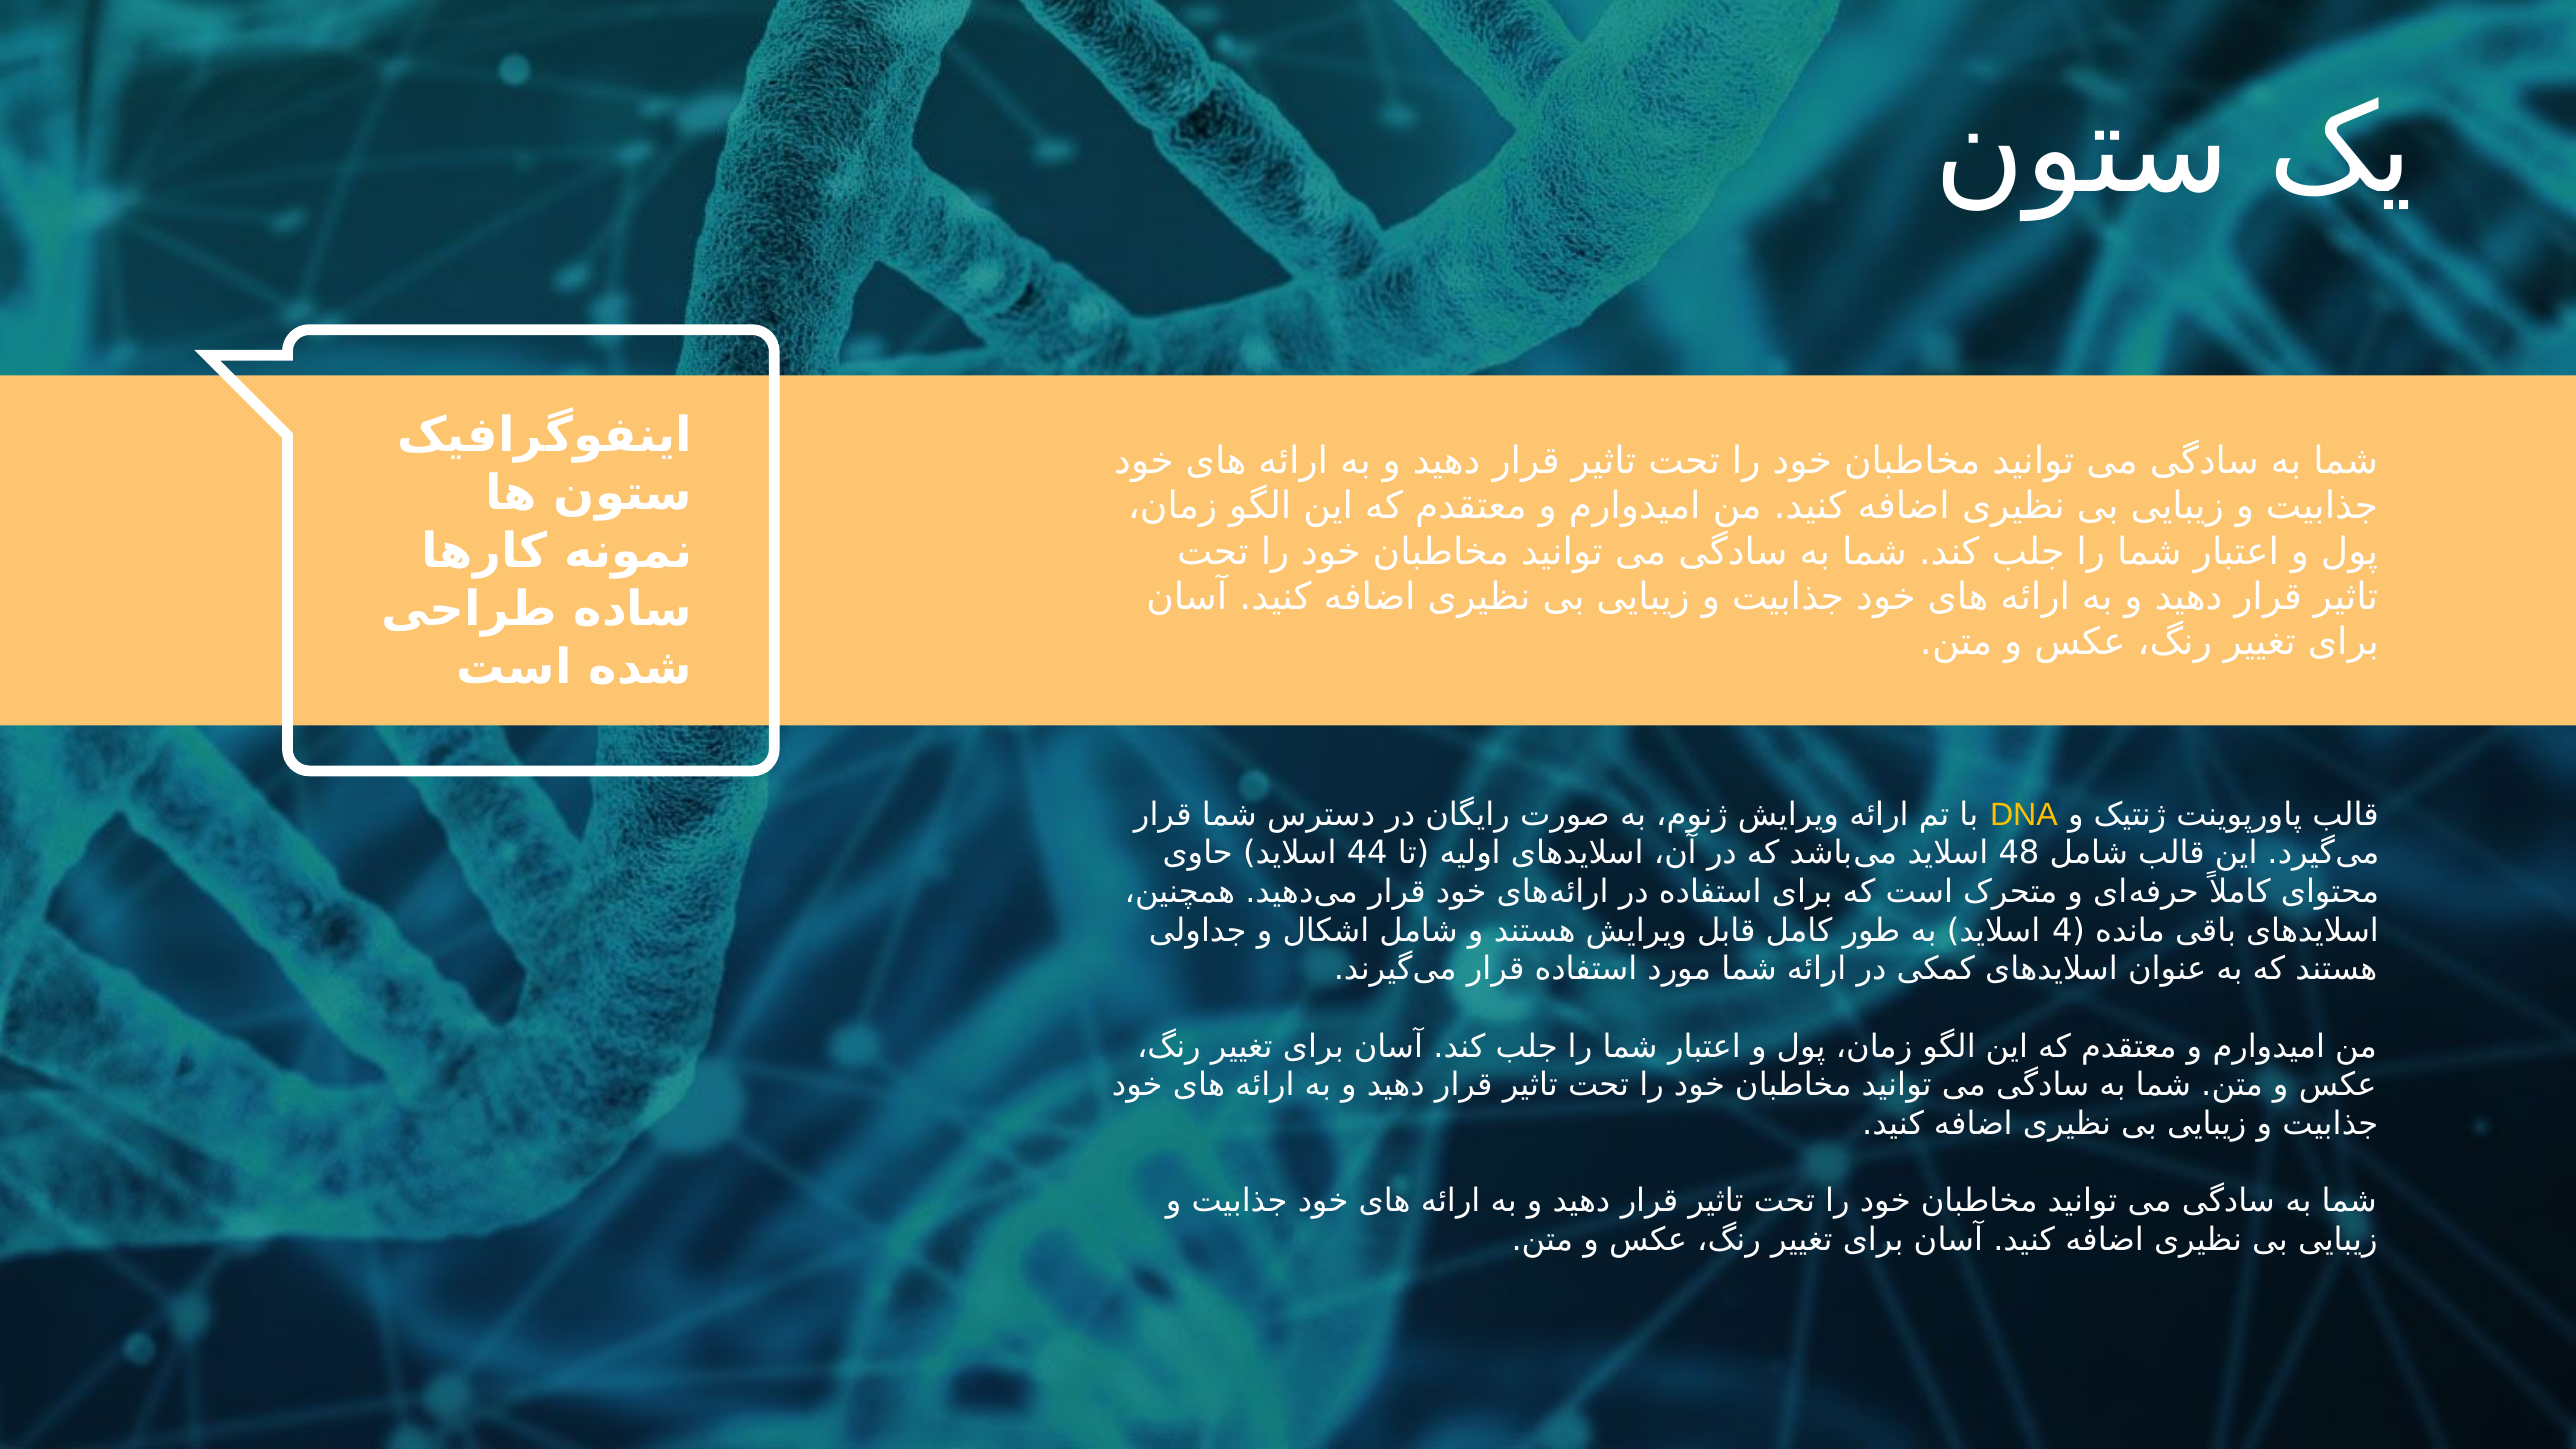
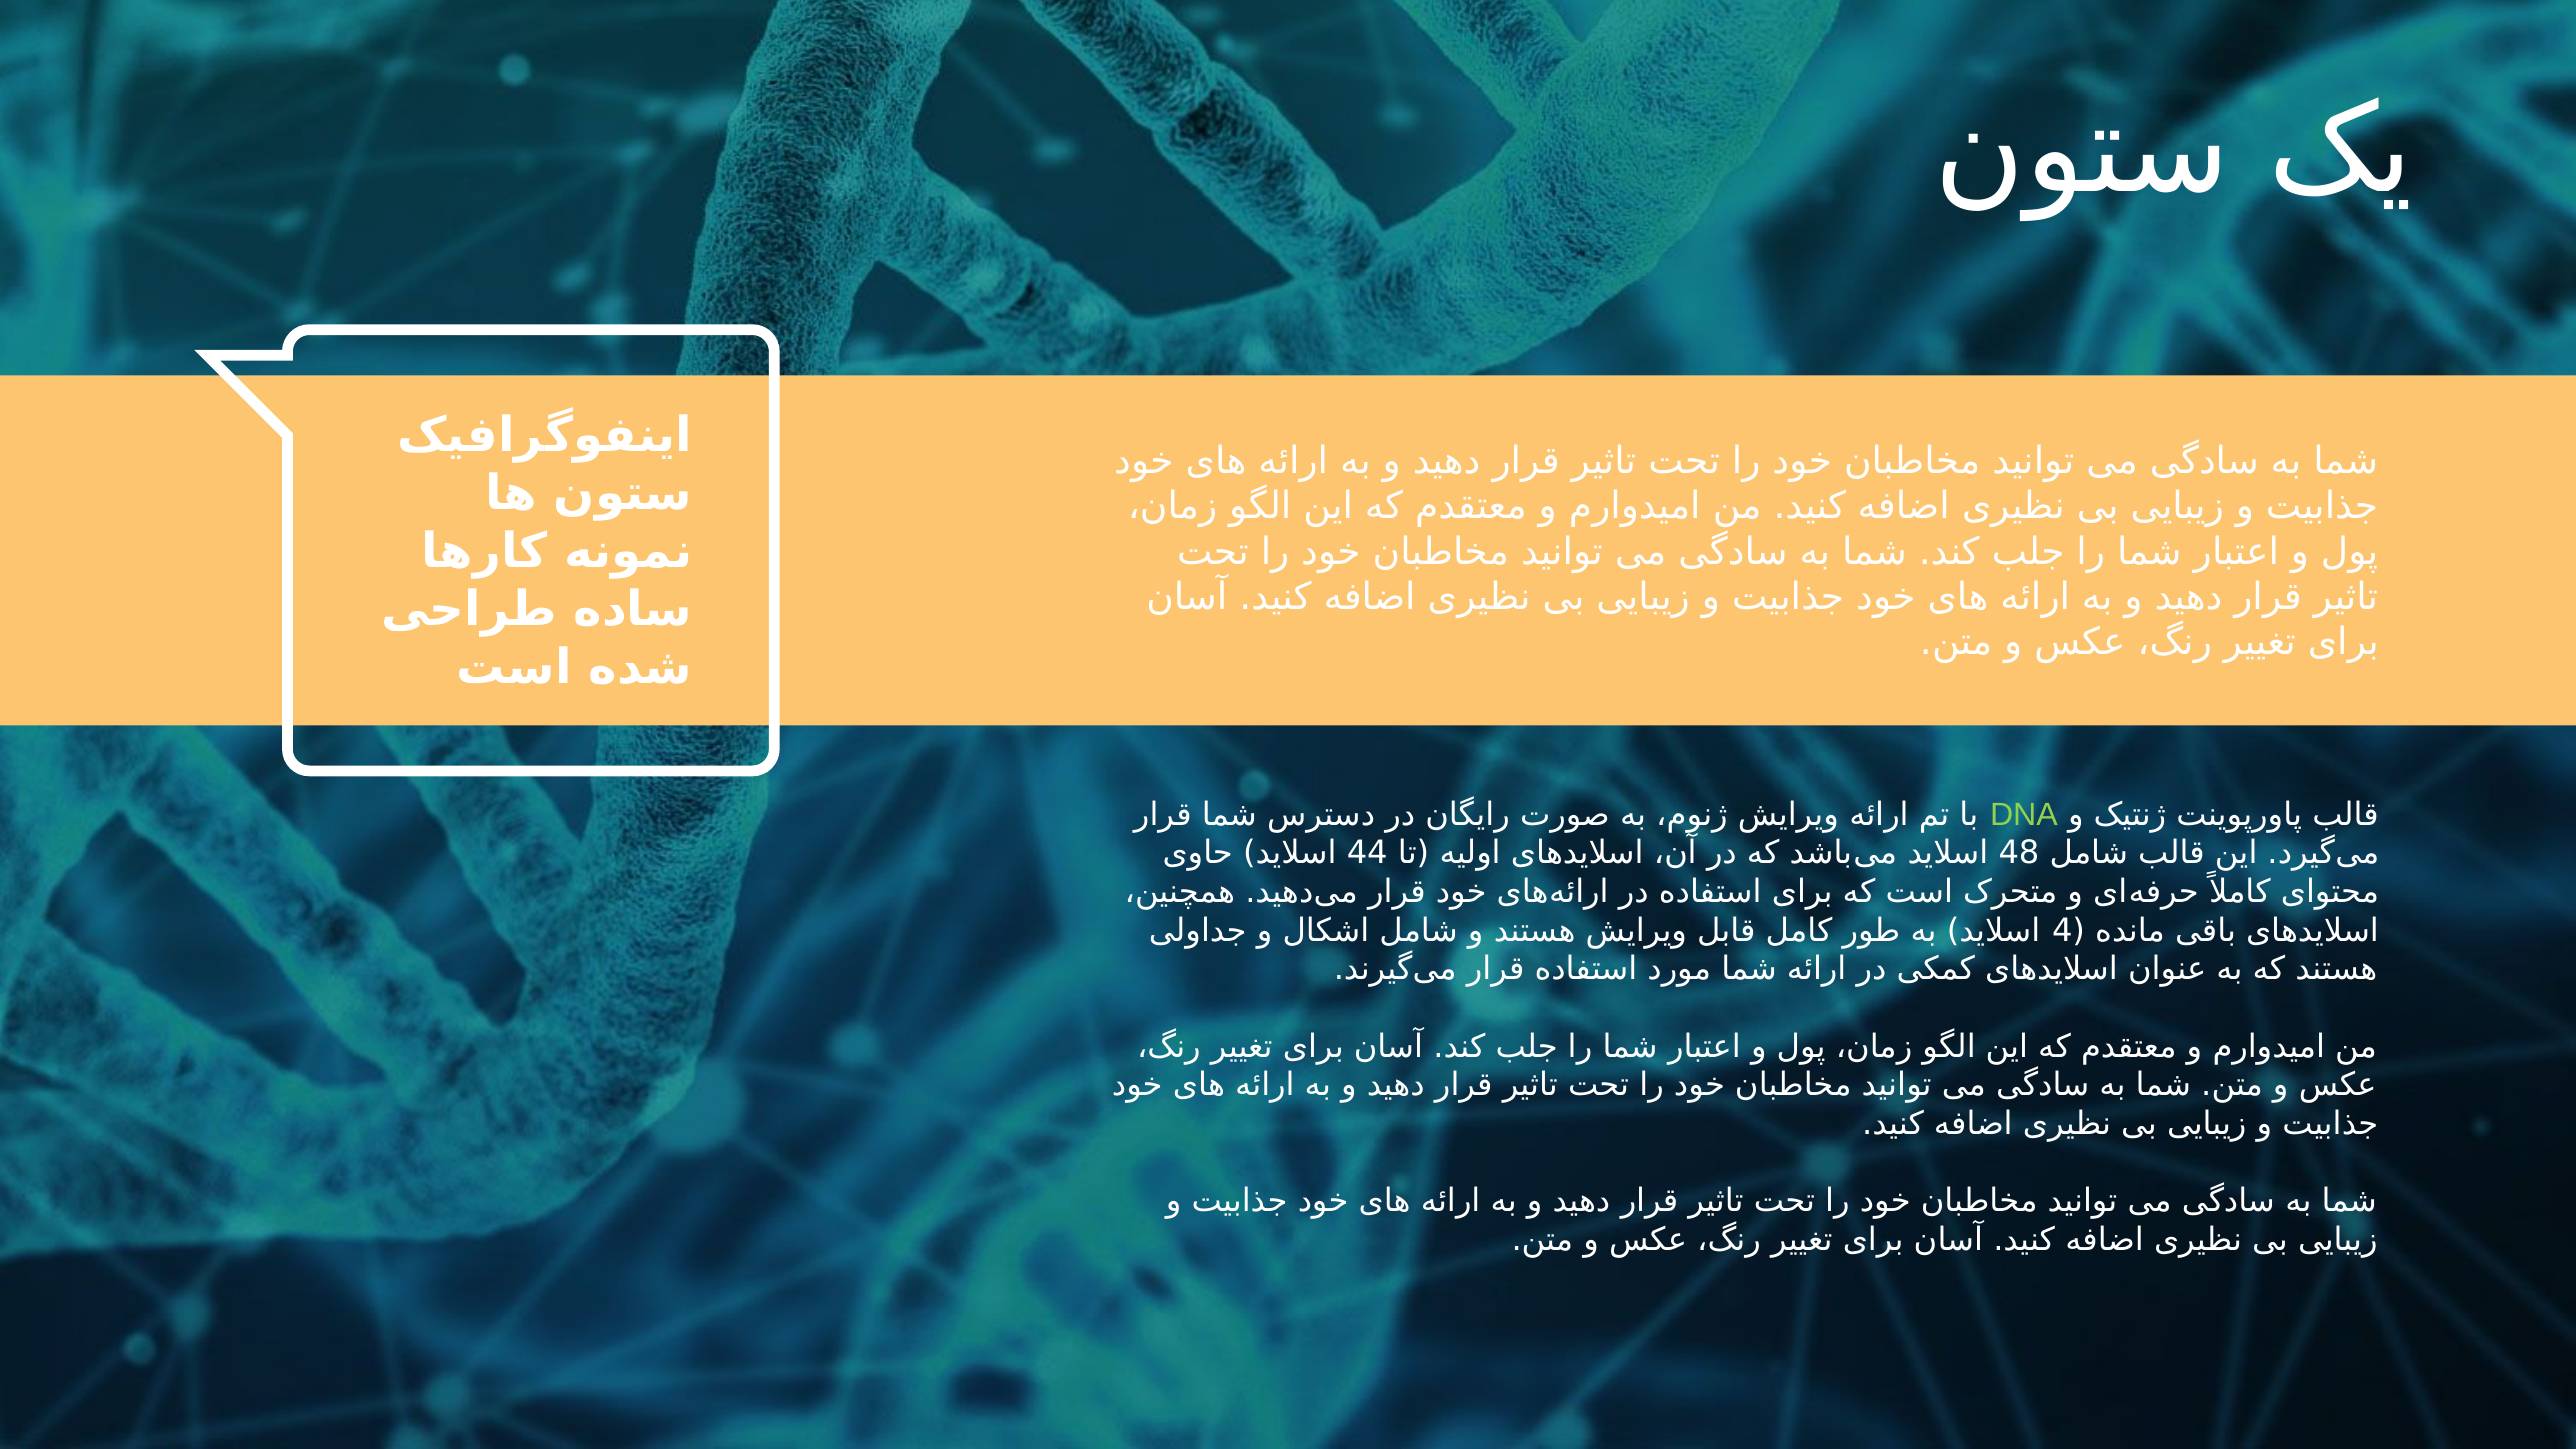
DNA colour: yellow -> light green (2024, 815)
